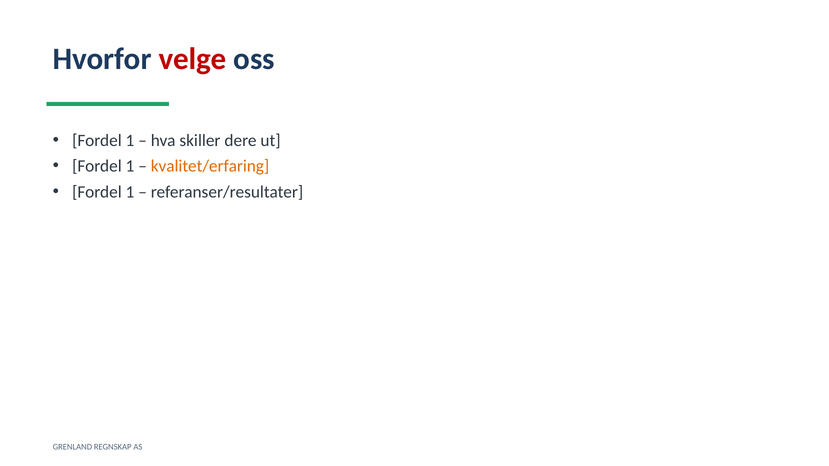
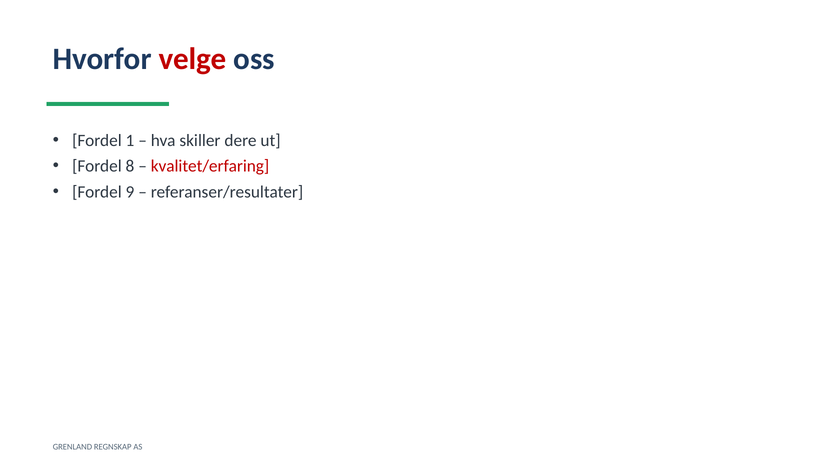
1: 1 -> 8 (130, 166)
kvalitet/erfaring colour: orange -> red (210, 166)
1: 1 -> 9 (130, 192)
